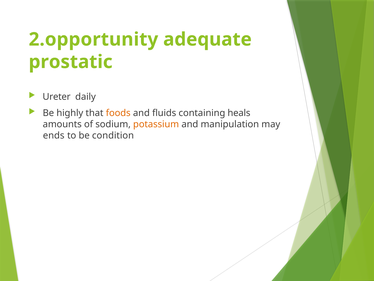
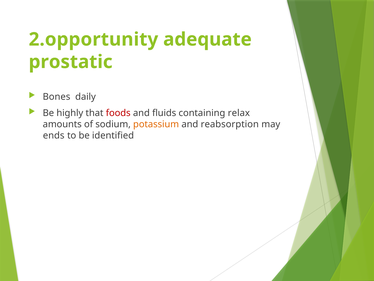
Ureter: Ureter -> Bones (57, 97)
foods colour: orange -> red (118, 113)
heals: heals -> relax (239, 113)
manipulation: manipulation -> reabsorption (230, 124)
condition: condition -> identified (113, 135)
